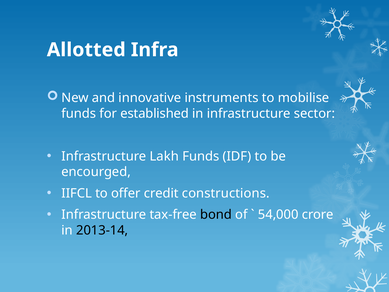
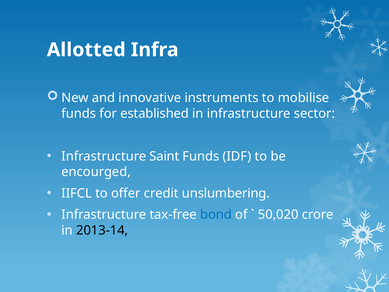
Lakh: Lakh -> Saint (164, 156)
constructions: constructions -> unslumbering (226, 193)
bond colour: black -> blue (216, 215)
54,000: 54,000 -> 50,020 (278, 215)
